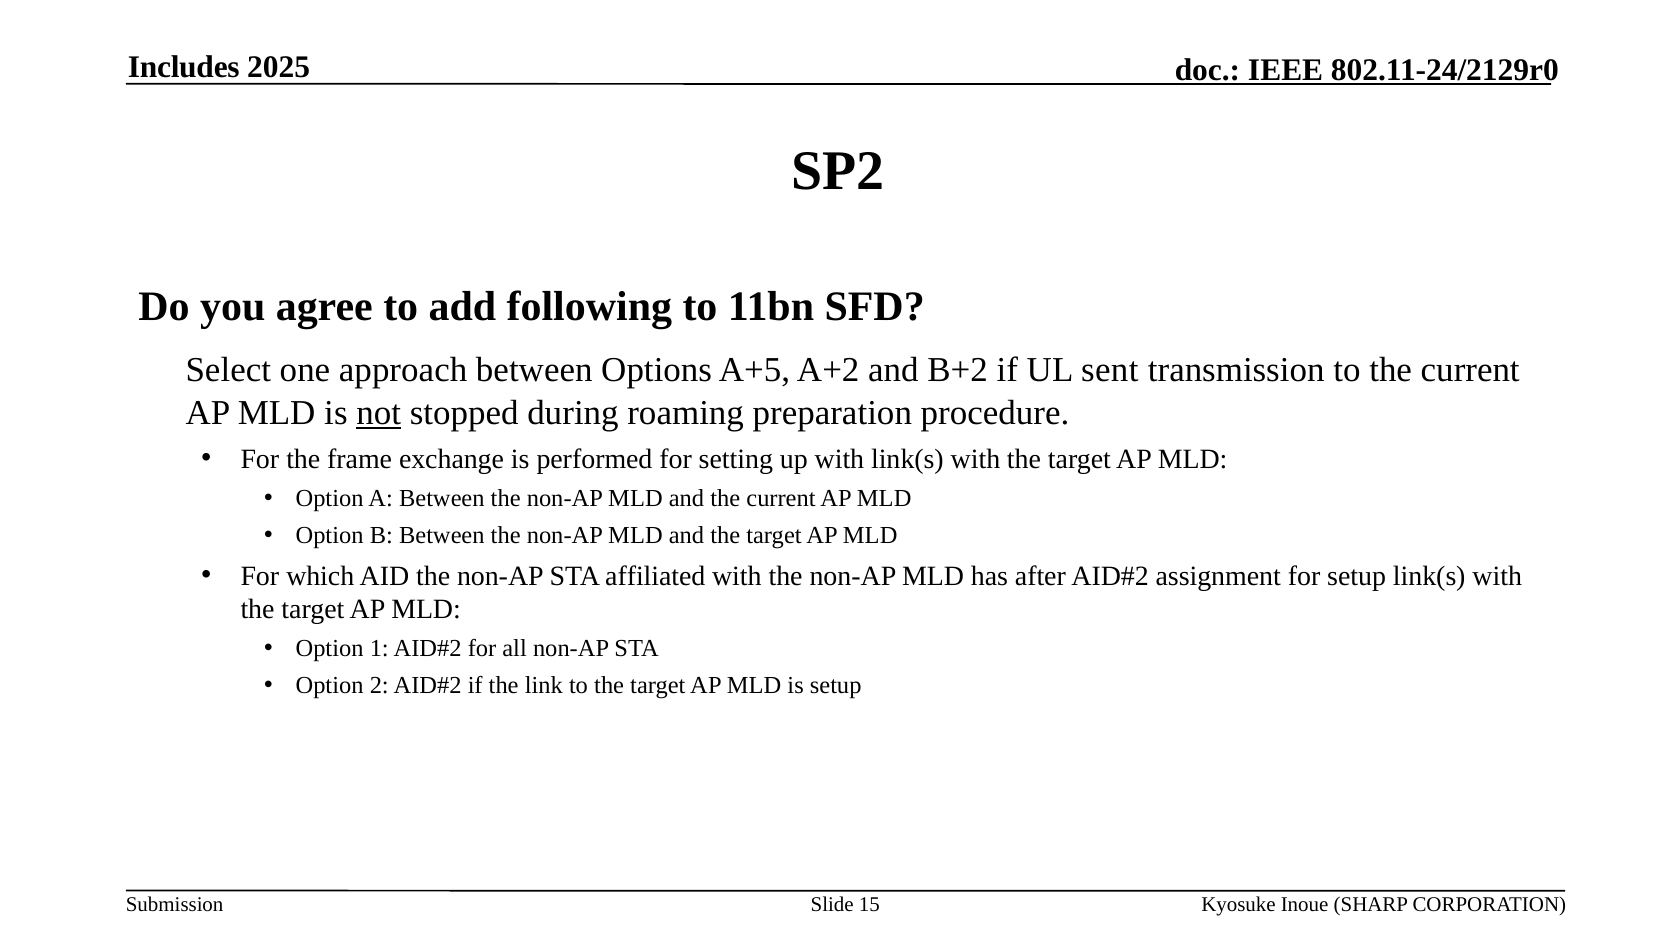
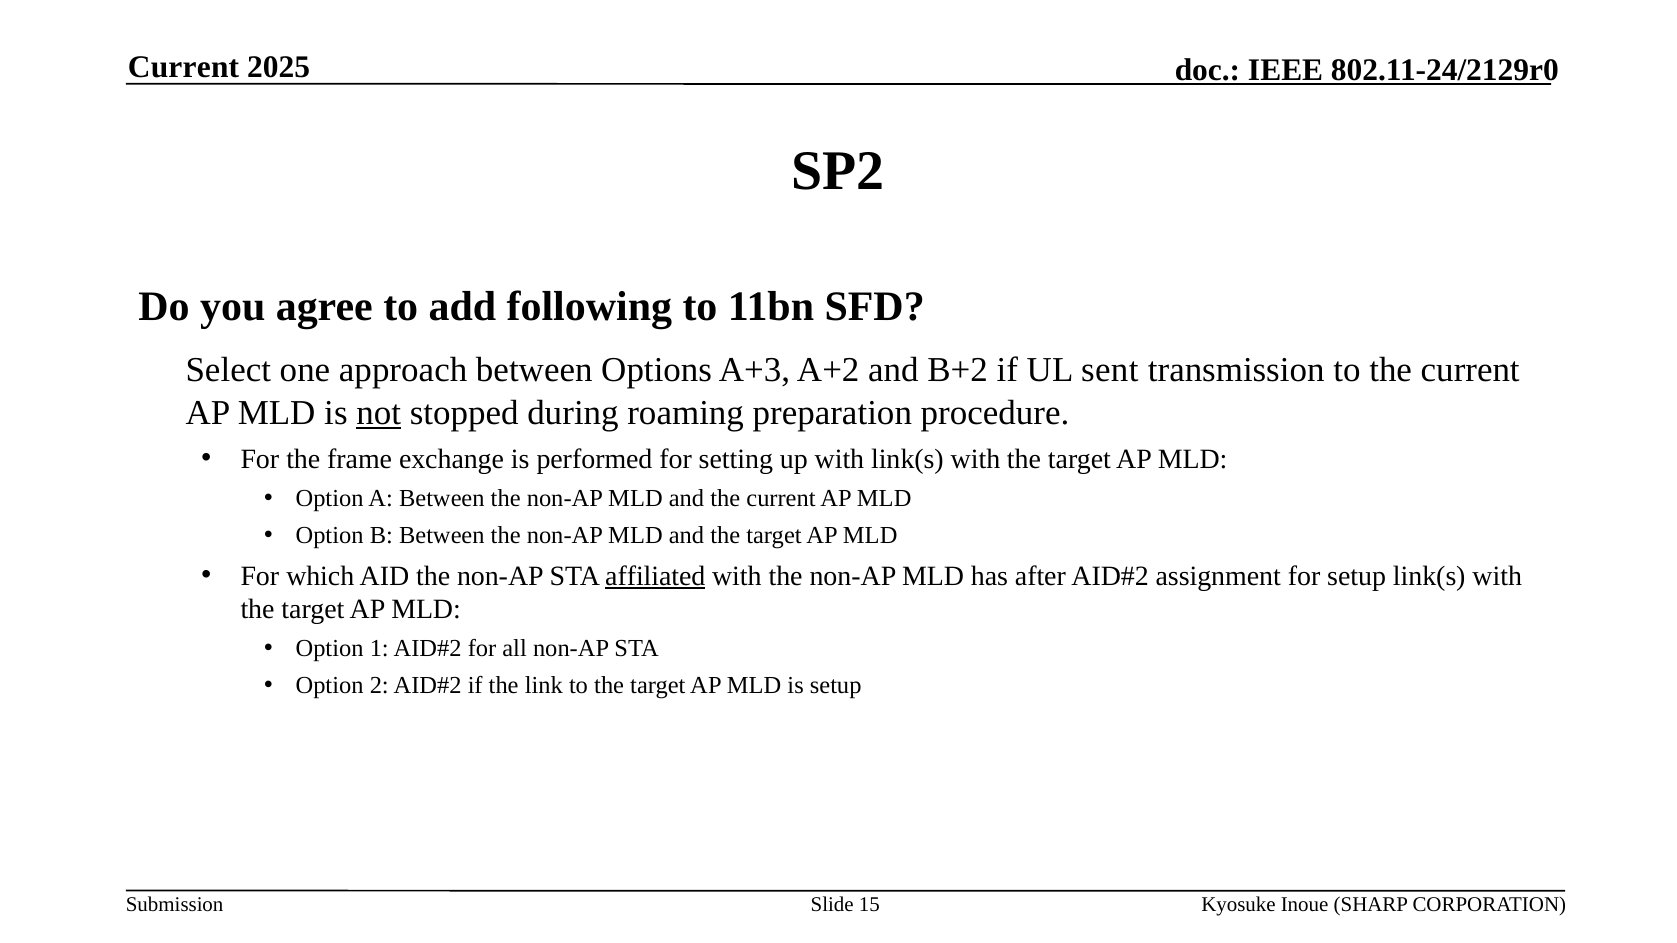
Includes: Includes -> Current (184, 67)
A+5: A+5 -> A+3 (754, 370)
affiliated underline: none -> present (655, 576)
